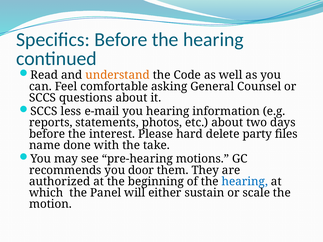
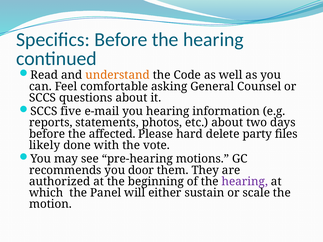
less: less -> five (71, 111)
interest: interest -> affected (112, 134)
name: name -> likely (45, 145)
take: take -> vote (156, 145)
hearing colour: blue -> purple (245, 182)
